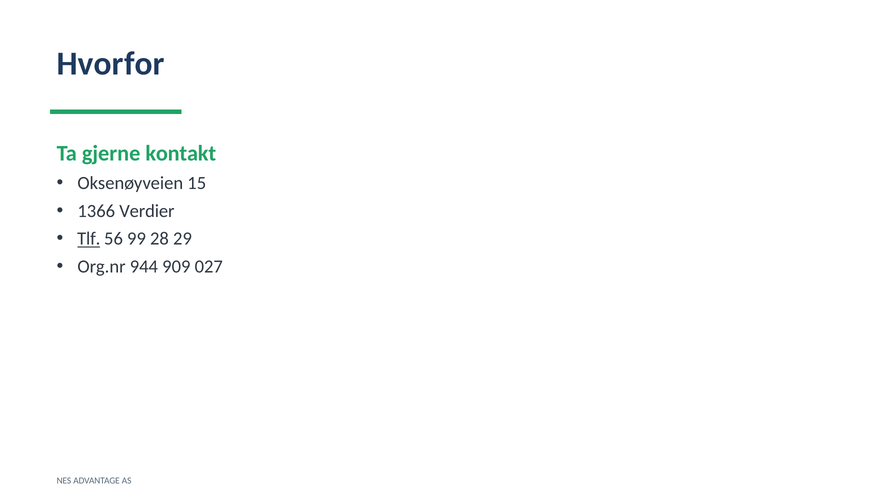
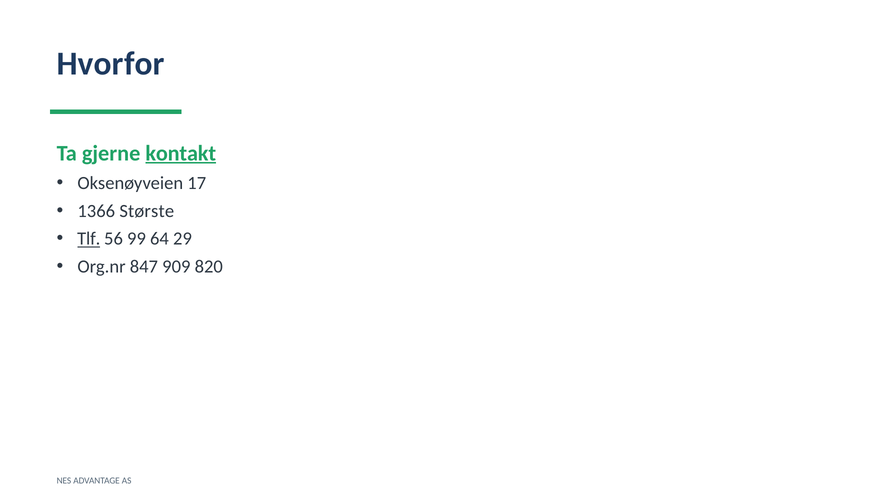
kontakt underline: none -> present (181, 153)
15: 15 -> 17 (197, 183)
Verdier: Verdier -> Største (147, 211)
28: 28 -> 64 (159, 239)
944: 944 -> 847 (144, 266)
027: 027 -> 820 (209, 266)
